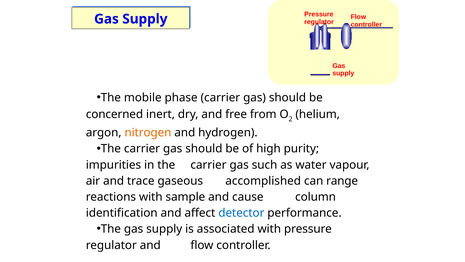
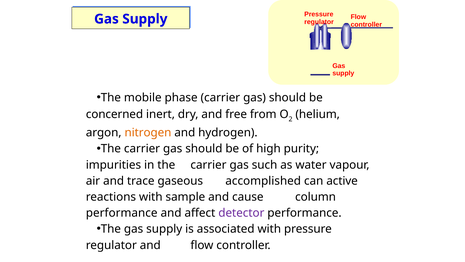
range: range -> active (342, 181)
identification: identification -> performance (122, 213)
detector colour: blue -> purple (241, 213)
